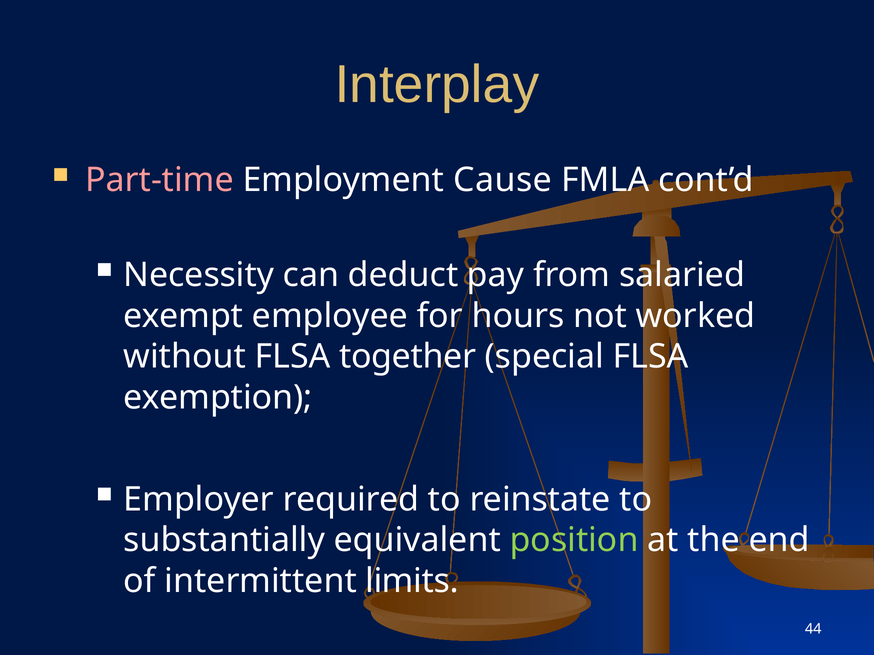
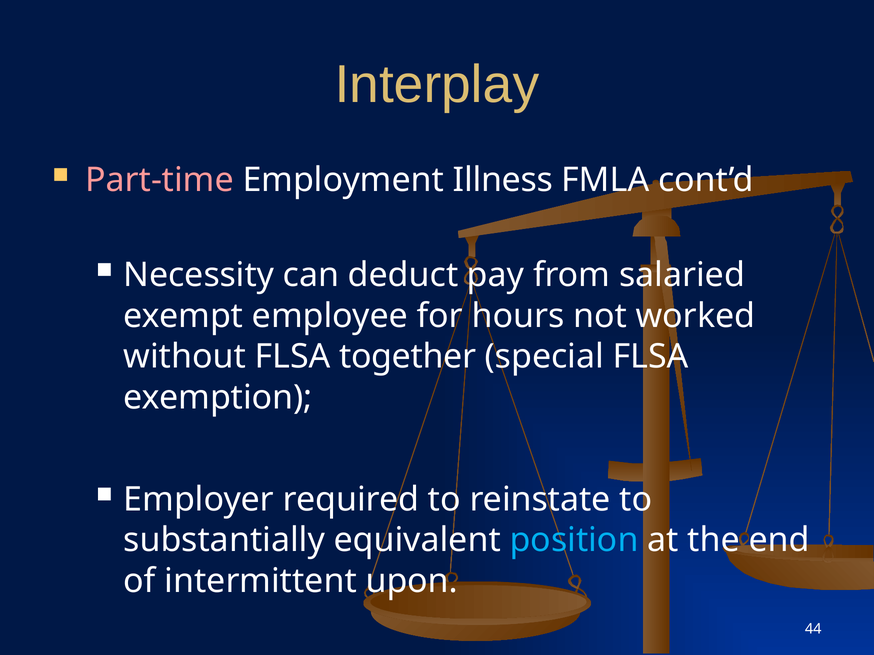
Cause: Cause -> Illness (503, 180)
position colour: light green -> light blue (574, 541)
limits: limits -> upon (412, 581)
